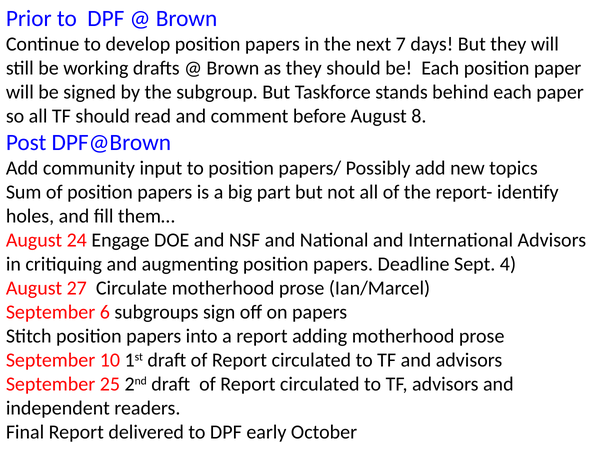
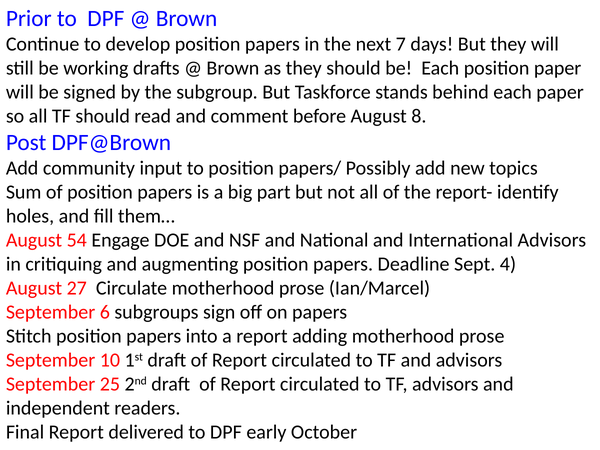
24: 24 -> 54 (77, 240)
